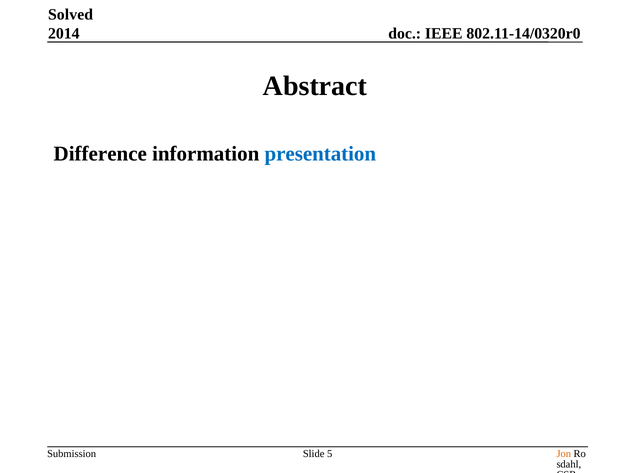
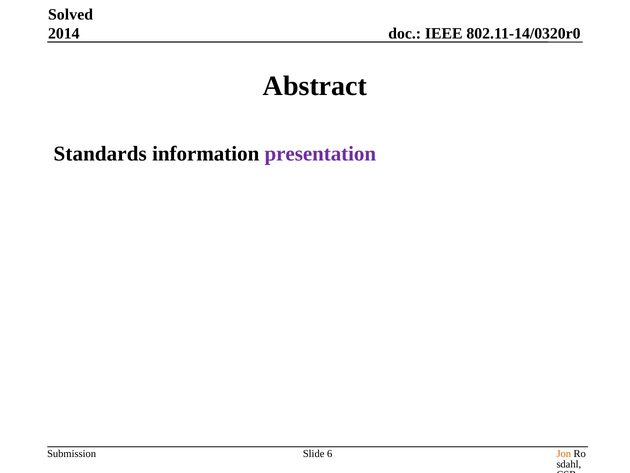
Difference: Difference -> Standards (100, 154)
presentation colour: blue -> purple (320, 154)
5: 5 -> 6 (330, 453)
